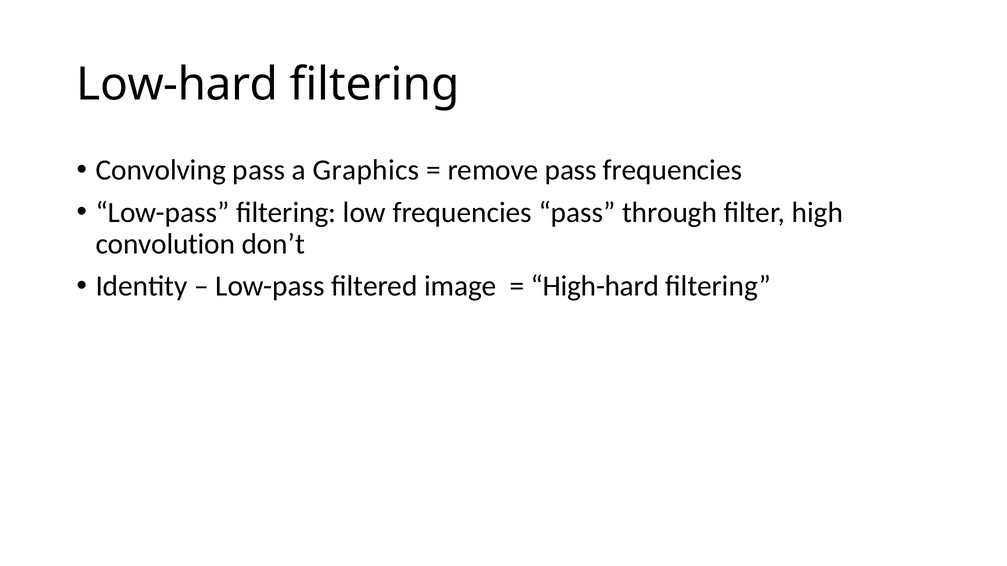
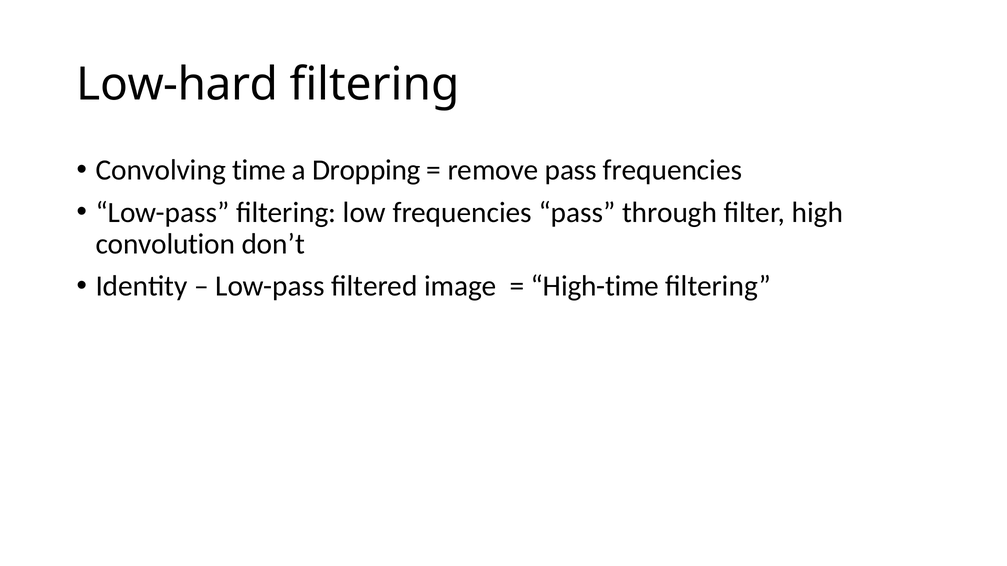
Convolving pass: pass -> time (259, 170)
Graphics: Graphics -> Dropping (366, 170)
High-hard: High-hard -> High-time (595, 286)
